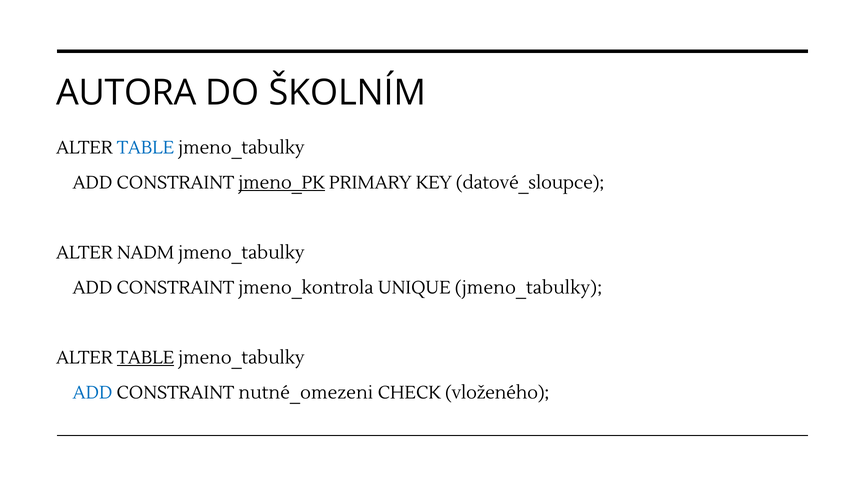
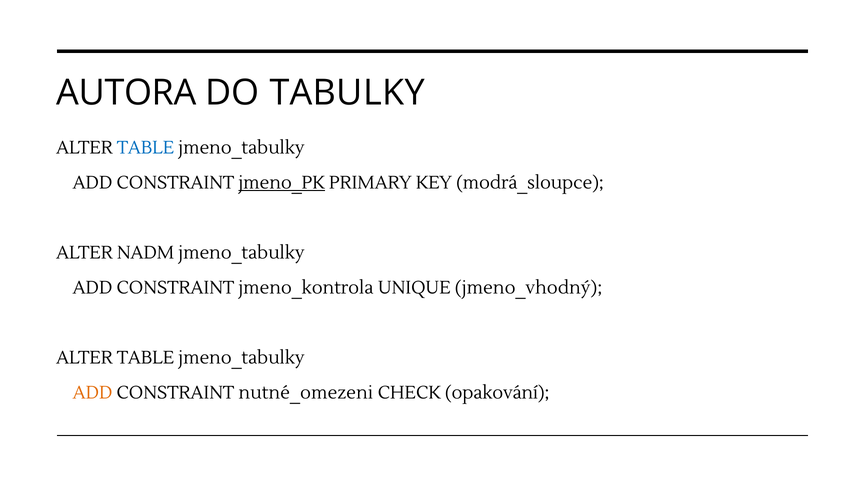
ŠKOLNÍM: ŠKOLNÍM -> TABULKY (347, 93)
datové_sloupce: datové_sloupce -> modrá_sloupce (530, 183)
UNIQUE jmeno_tabulky: jmeno_tabulky -> jmeno_vhodný (529, 288)
TABLE underline: present -> none (146, 358)
ADD colour: blue -> orange (93, 393)
vloženého: vloženého -> opakování (497, 393)
